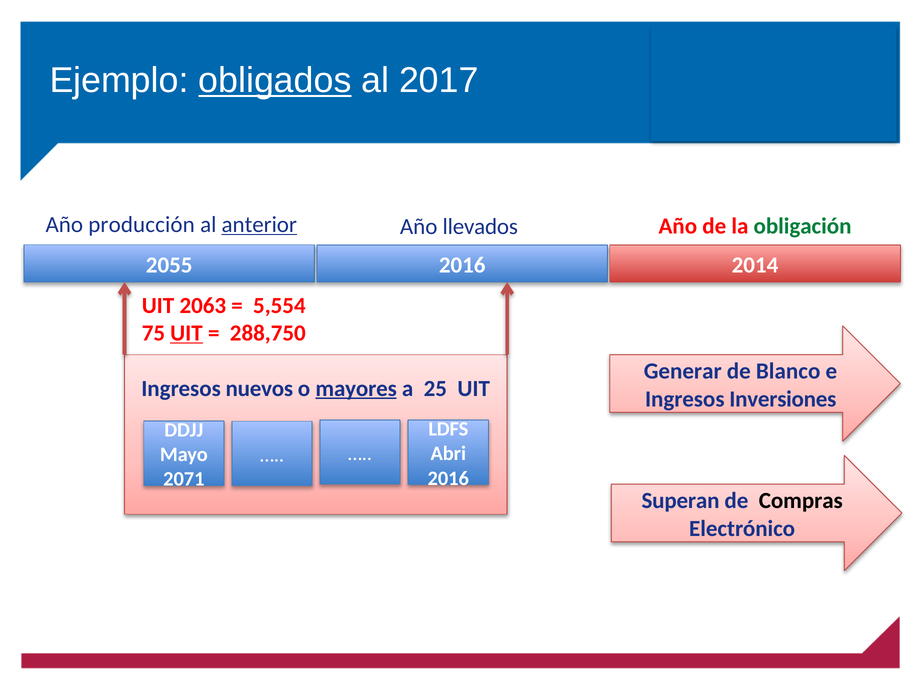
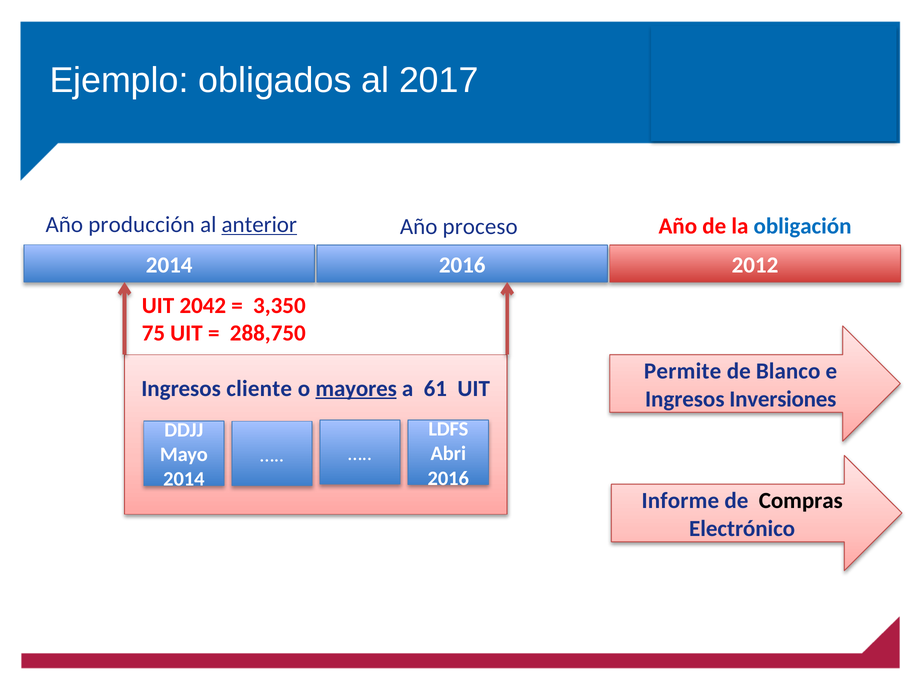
obligados underline: present -> none (275, 81)
obligación colour: green -> blue (803, 226)
llevados: llevados -> proceso (480, 226)
2055: 2055 -> 2014 (169, 265)
2014: 2014 -> 2012 (755, 265)
2063: 2063 -> 2042 (203, 305)
5,554: 5,554 -> 3,350 (279, 305)
UIT underline: present -> none (186, 333)
Generar: Generar -> Permite (683, 371)
nuevos: nuevos -> cliente (259, 388)
25: 25 -> 61 (435, 388)
2071: 2071 -> 2014 (184, 479)
Superan: Superan -> Informe (680, 501)
